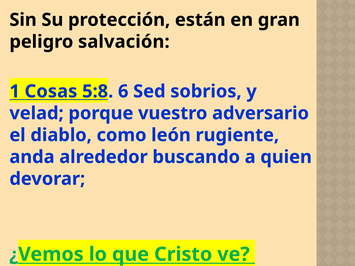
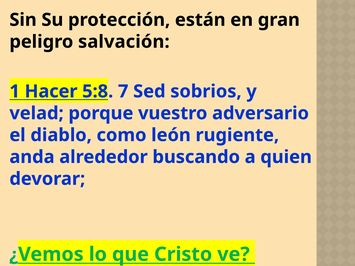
Cosas: Cosas -> Hacer (51, 91)
6: 6 -> 7 (123, 91)
